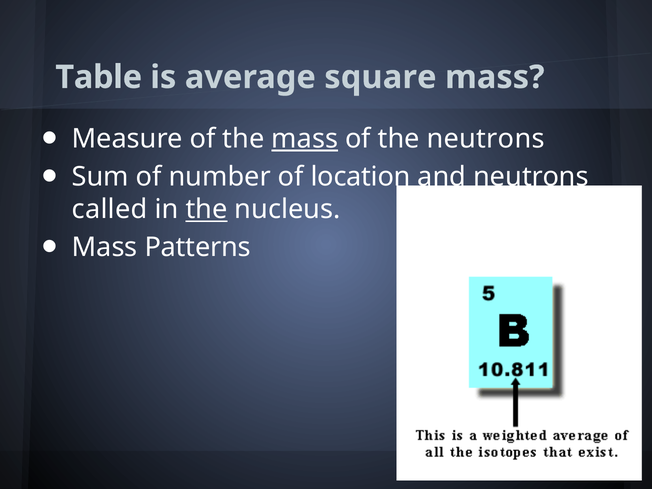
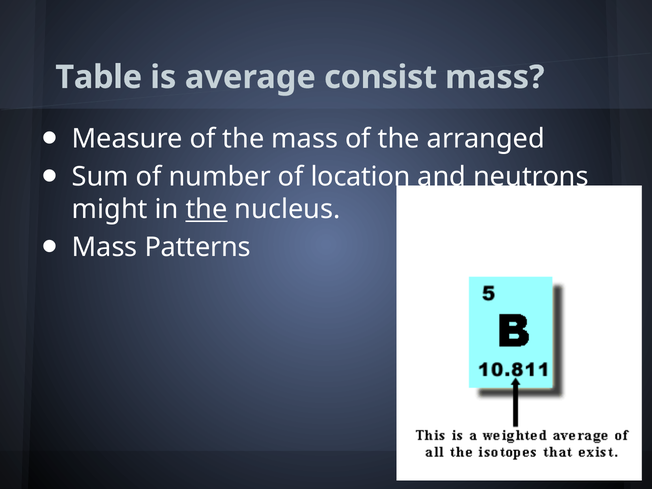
square: square -> consist (381, 77)
mass underline: present -> none (305, 139)
the neutrons: neutrons -> arranged (486, 139)
called: called -> might (110, 209)
